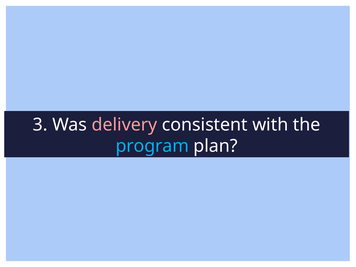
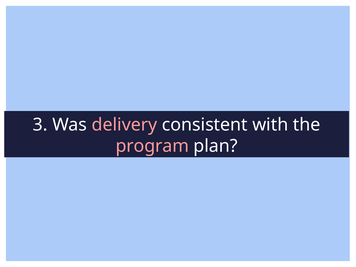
program colour: light blue -> pink (152, 146)
